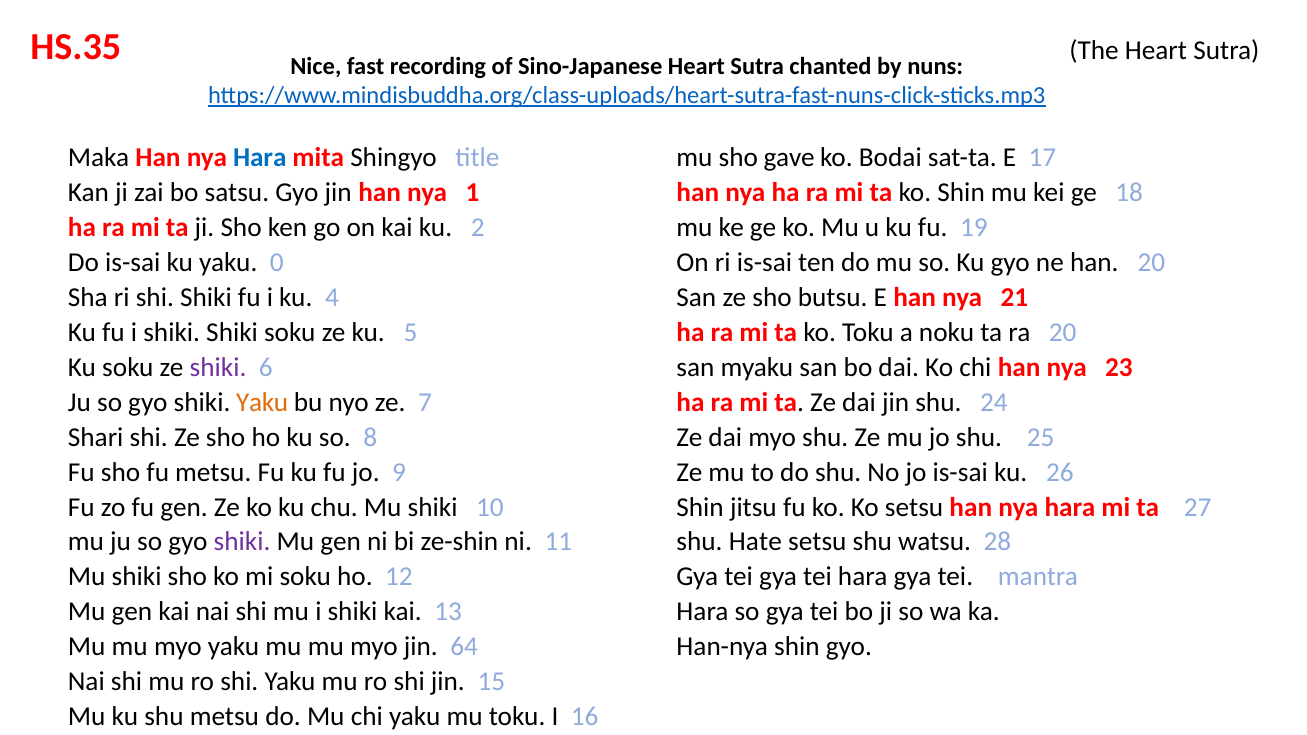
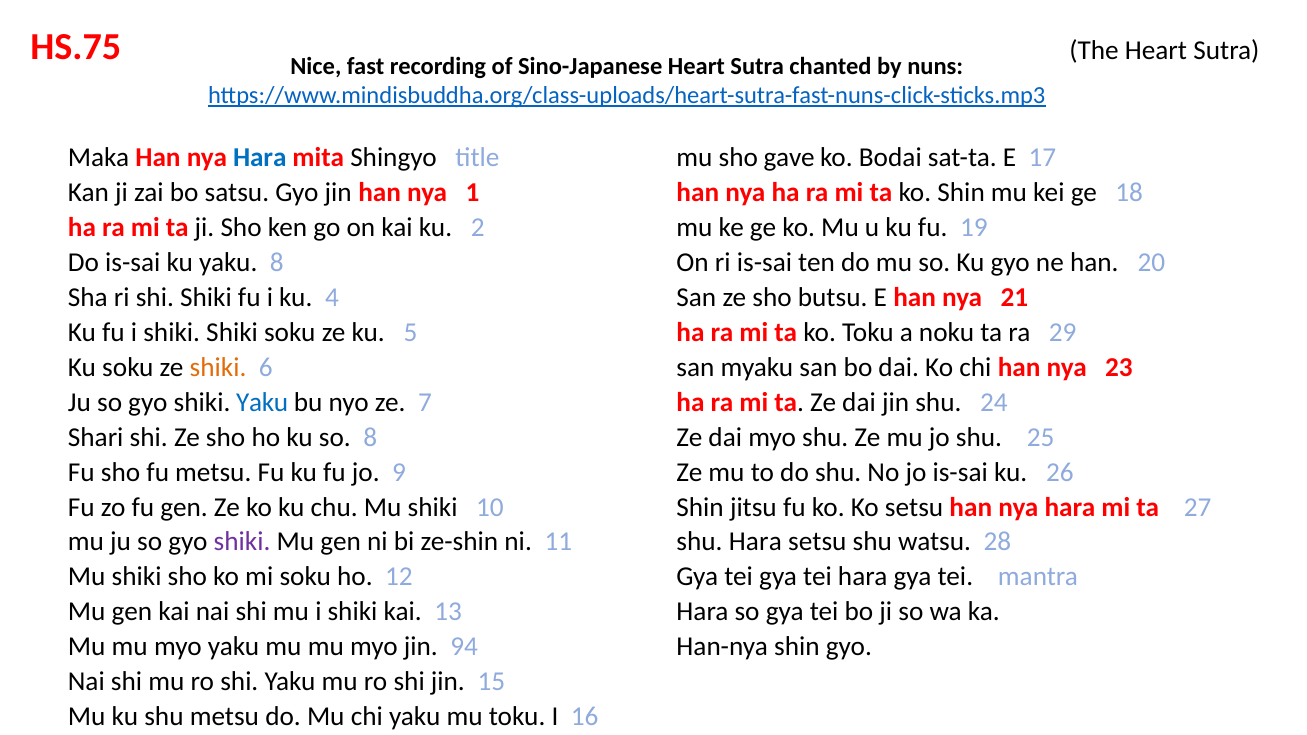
HS.35: HS.35 -> HS.75 (76, 47)
yaku 0: 0 -> 8 (277, 262)
ra 20: 20 -> 29 (1063, 332)
shiki colour: purple -> orange (218, 367)
Yaku colour: orange -> blue (262, 402)
shu Hate: Hate -> Hara (755, 542)
64: 64 -> 94 (464, 647)
